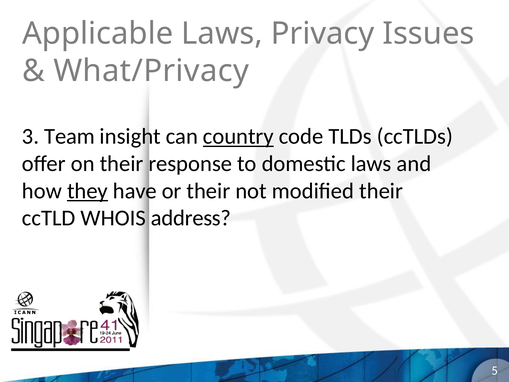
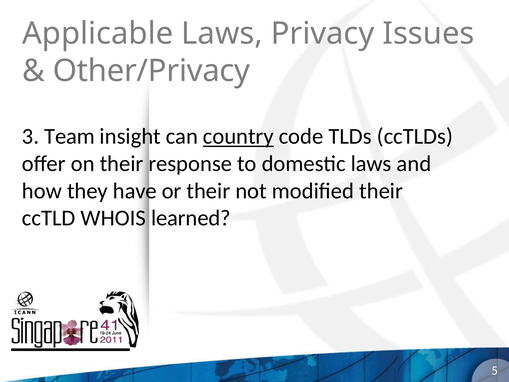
What/Privacy: What/Privacy -> Other/Privacy (151, 71)
they underline: present -> none (87, 191)
address: address -> learned (191, 218)
